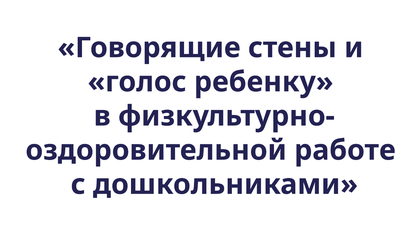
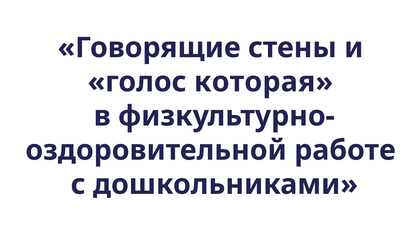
ребенку: ребенку -> которая (264, 82)
